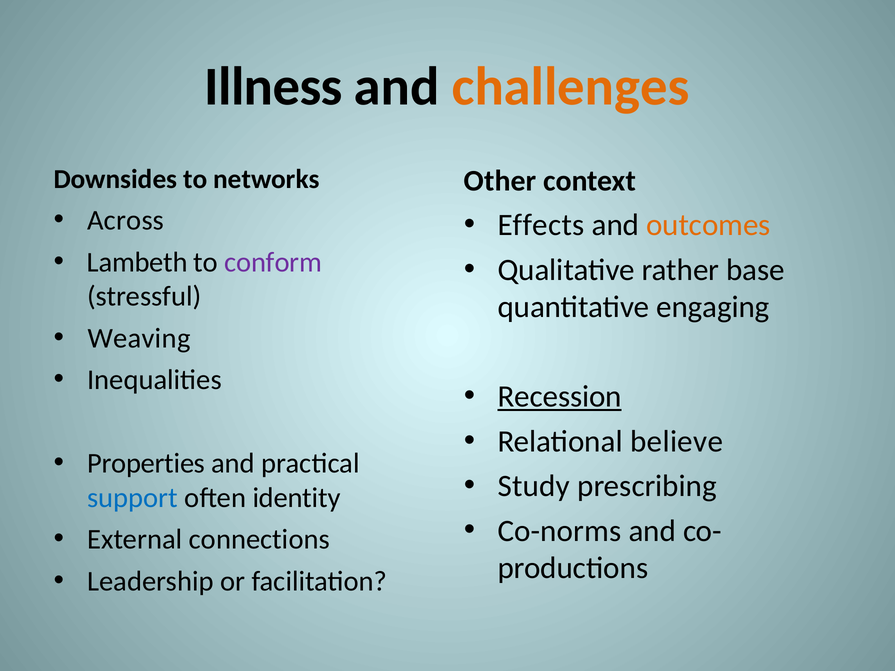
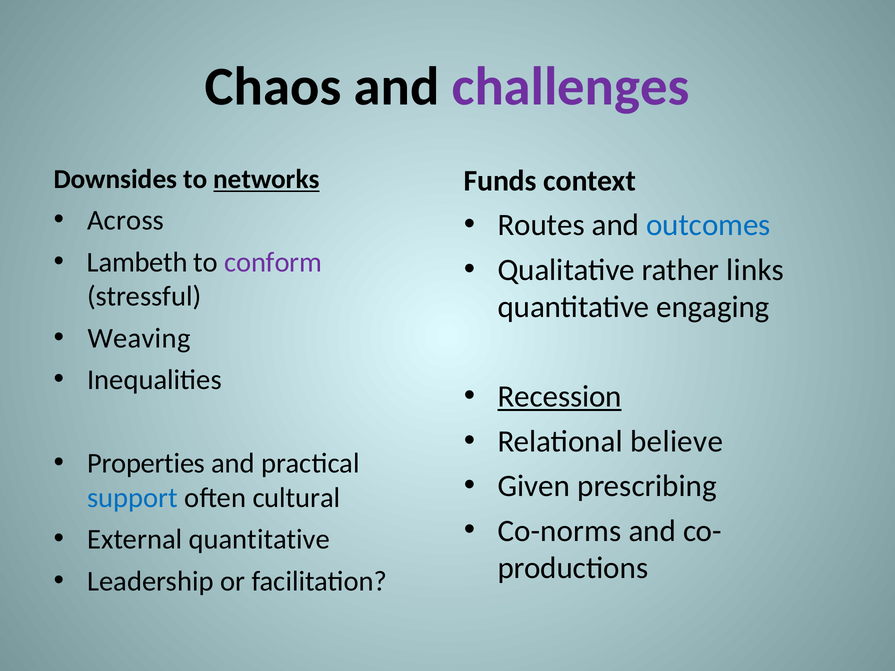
Illness: Illness -> Chaos (273, 87)
challenges colour: orange -> purple (571, 87)
networks underline: none -> present (266, 179)
Other: Other -> Funds (500, 181)
Effects: Effects -> Routes (541, 225)
outcomes colour: orange -> blue (708, 225)
base: base -> links (755, 270)
Study: Study -> Given (534, 486)
identity: identity -> cultural (296, 498)
External connections: connections -> quantitative (259, 540)
